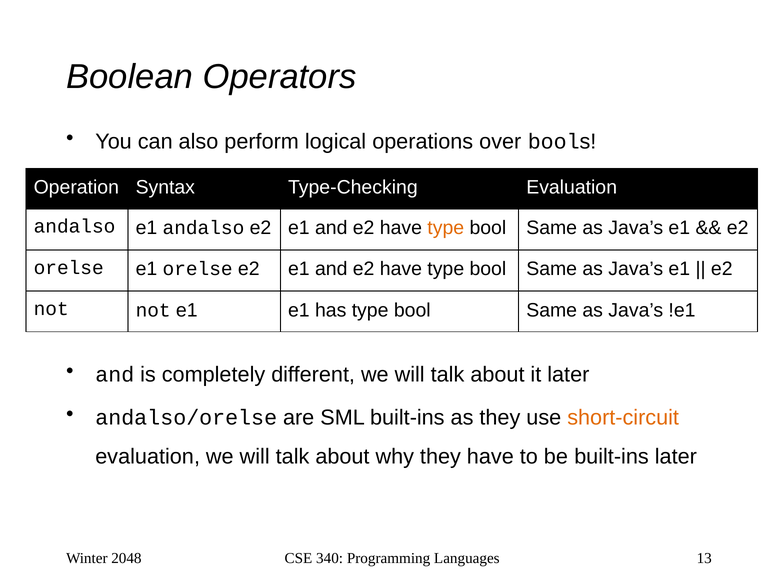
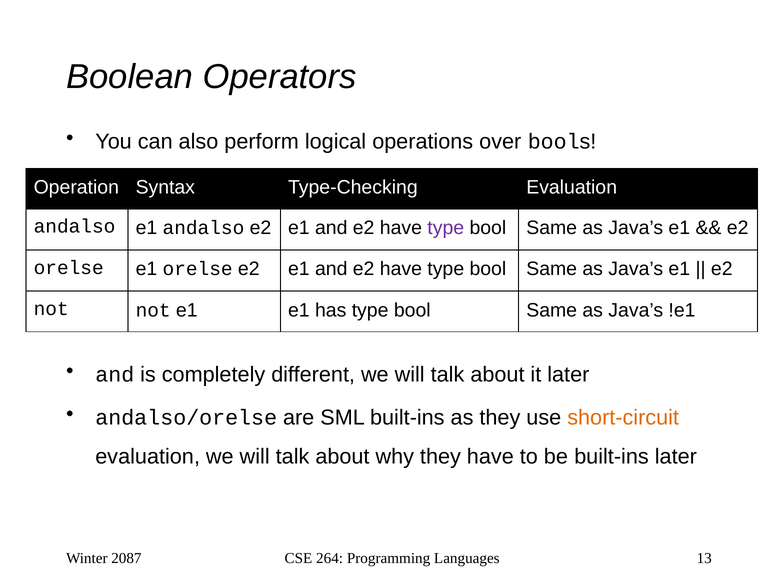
type colour: orange -> purple (446, 228)
2048: 2048 -> 2087 (126, 559)
340: 340 -> 264 (330, 559)
